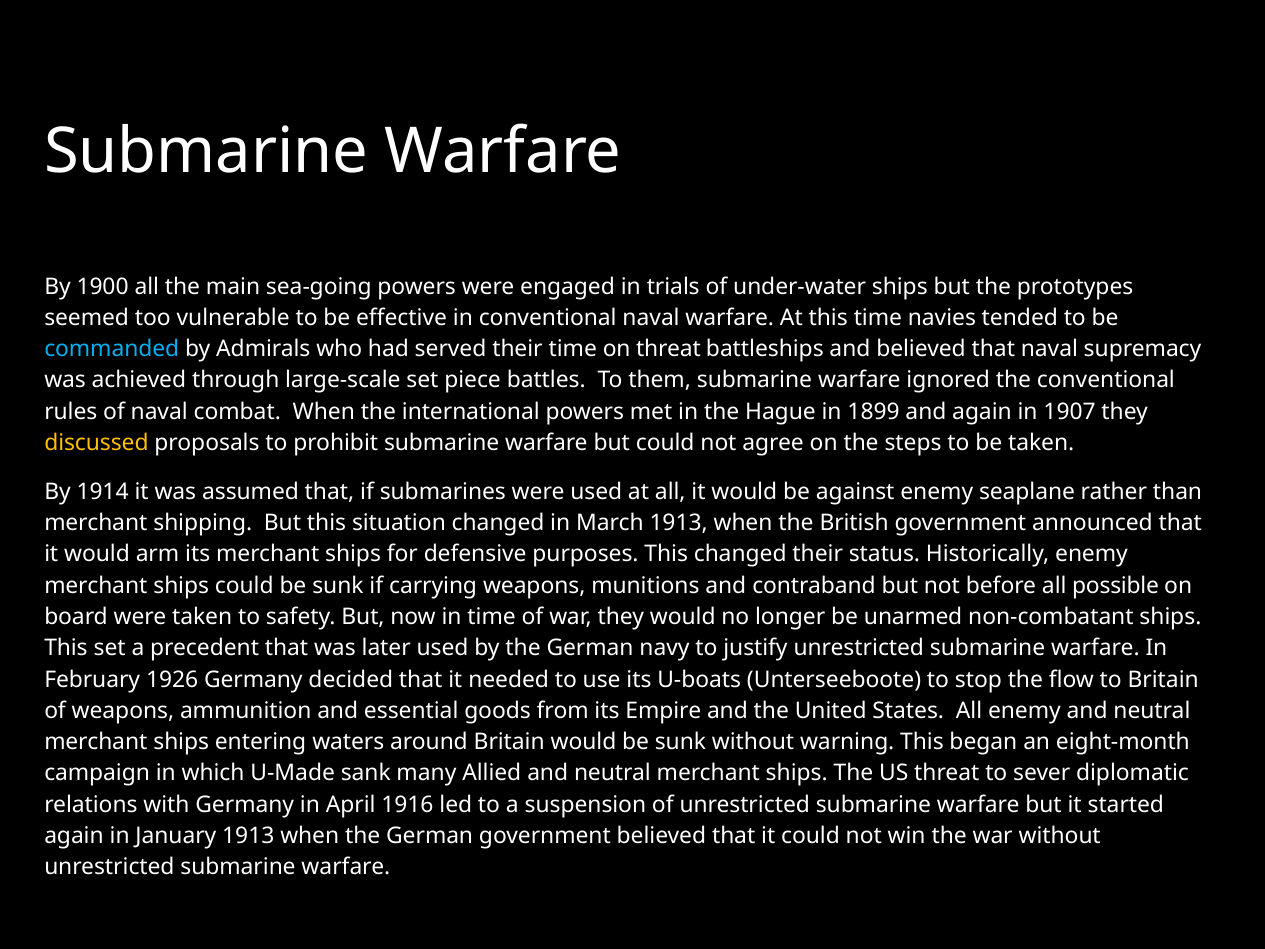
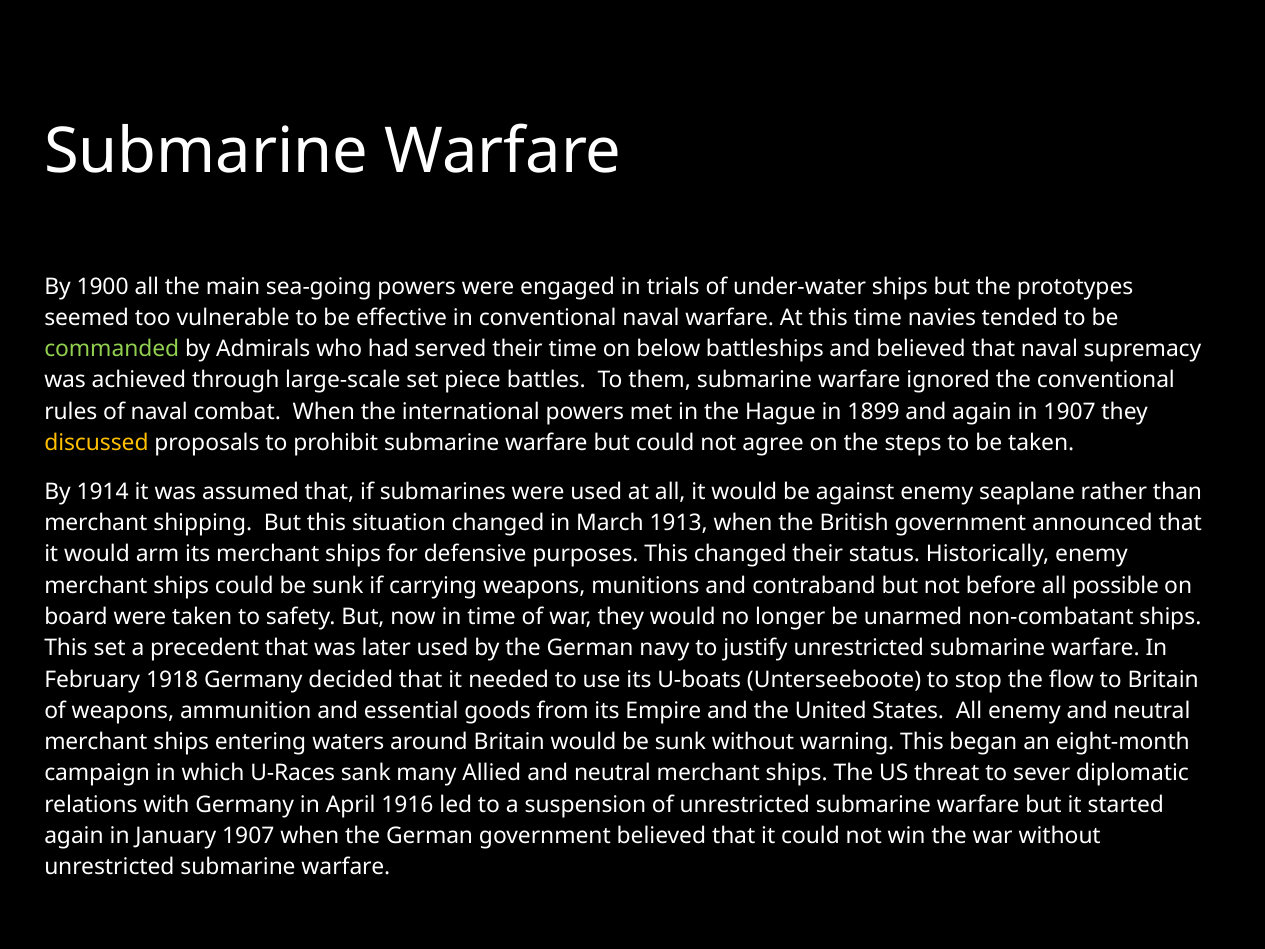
commanded colour: light blue -> light green (112, 349)
on threat: threat -> below (668, 349)
1926: 1926 -> 1918 (172, 679)
U-Made: U-Made -> U-Races (293, 773)
January 1913: 1913 -> 1907 (248, 836)
